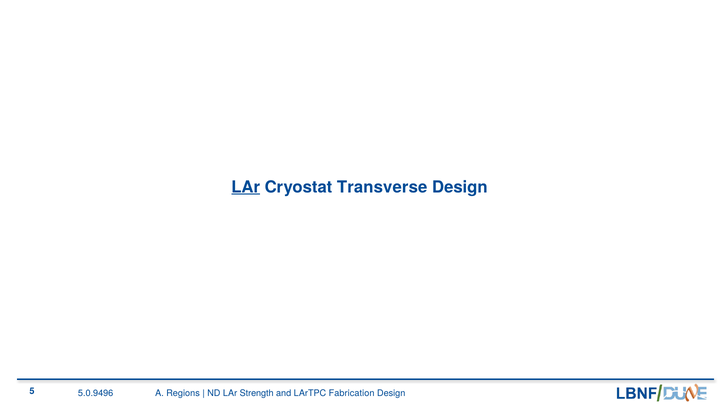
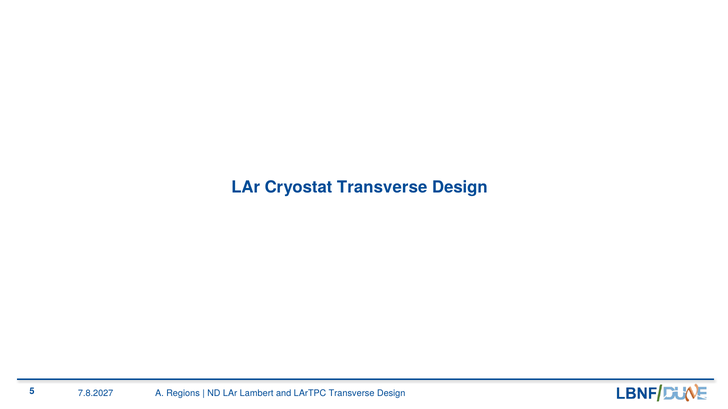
LAr underline: present -> none (246, 187)
5.0.9496: 5.0.9496 -> 7.8.2027 (96, 394)
Strength: Strength -> Lambert (257, 394)
LArTPC Fabrication: Fabrication -> Transverse (352, 394)
